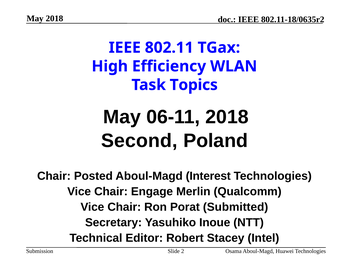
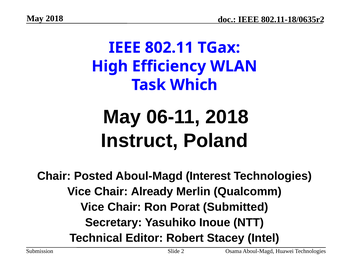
Topics: Topics -> Which (194, 85)
Second: Second -> Instruct (139, 141)
Engage: Engage -> Already (152, 191)
